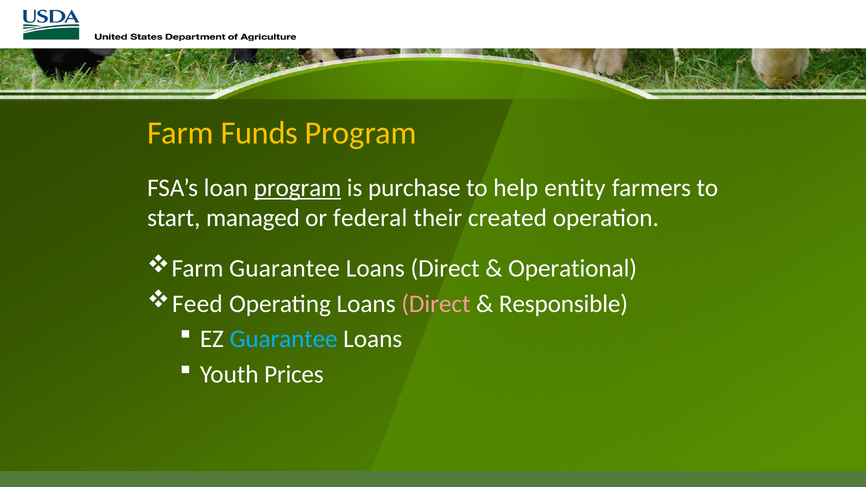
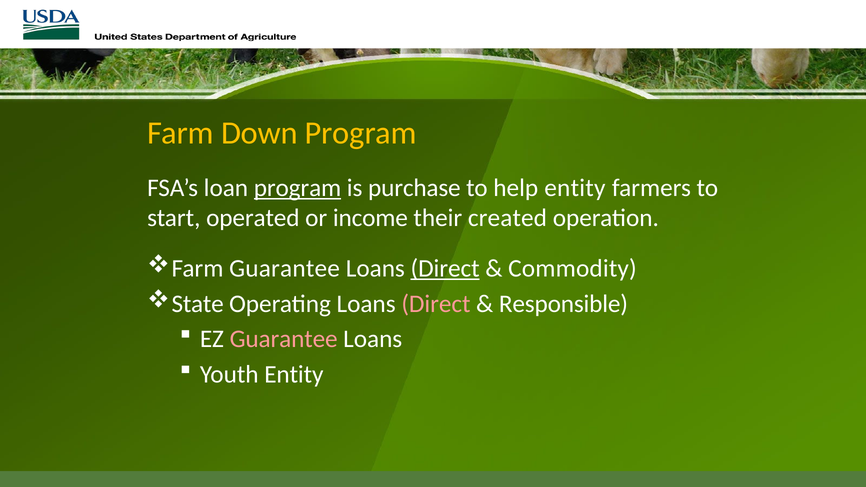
Funds: Funds -> Down (259, 133)
managed: managed -> operated (253, 218)
federal: federal -> income (370, 218)
Direct underline: none -> present (445, 268)
Operational: Operational -> Commodity (572, 268)
Feed: Feed -> State (198, 304)
Guarantee colour: light blue -> pink (284, 339)
Youth Prices: Prices -> Entity (294, 374)
